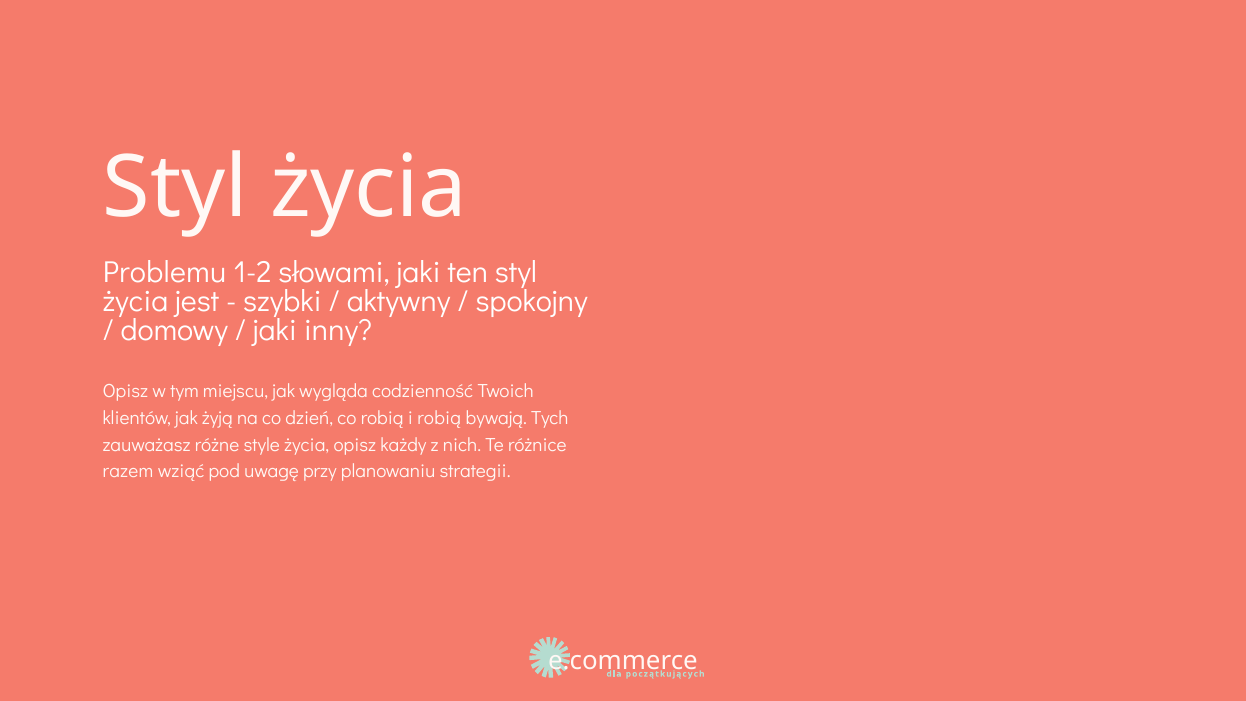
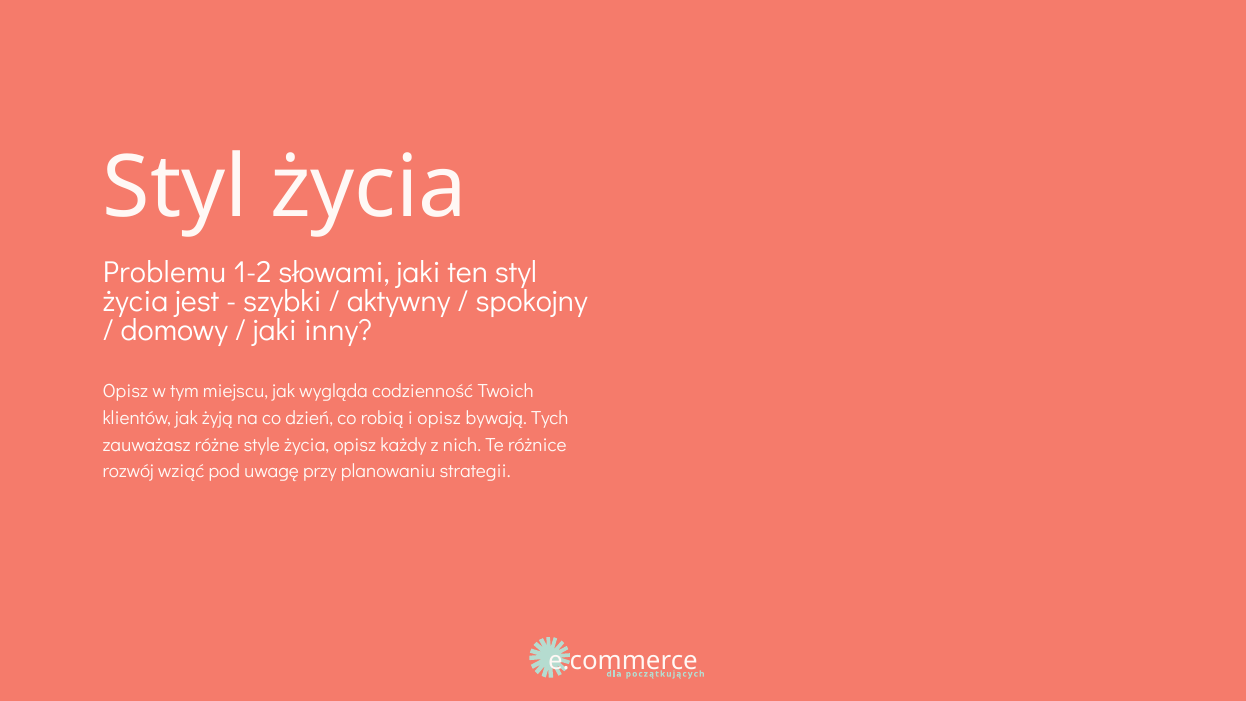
i robią: robią -> opisz (439, 418)
razem: razem -> rozwój (128, 471)
